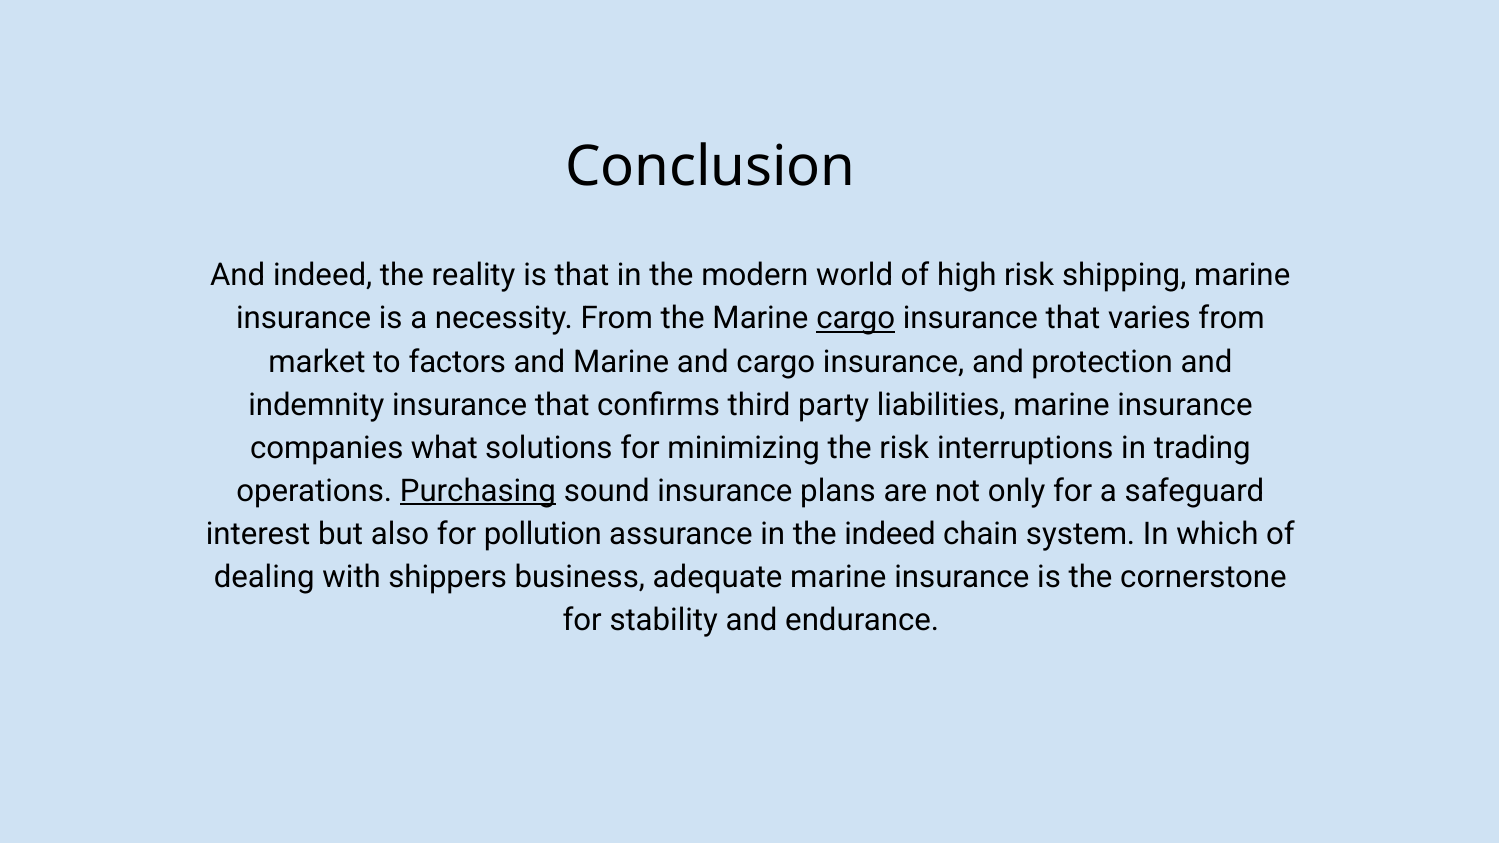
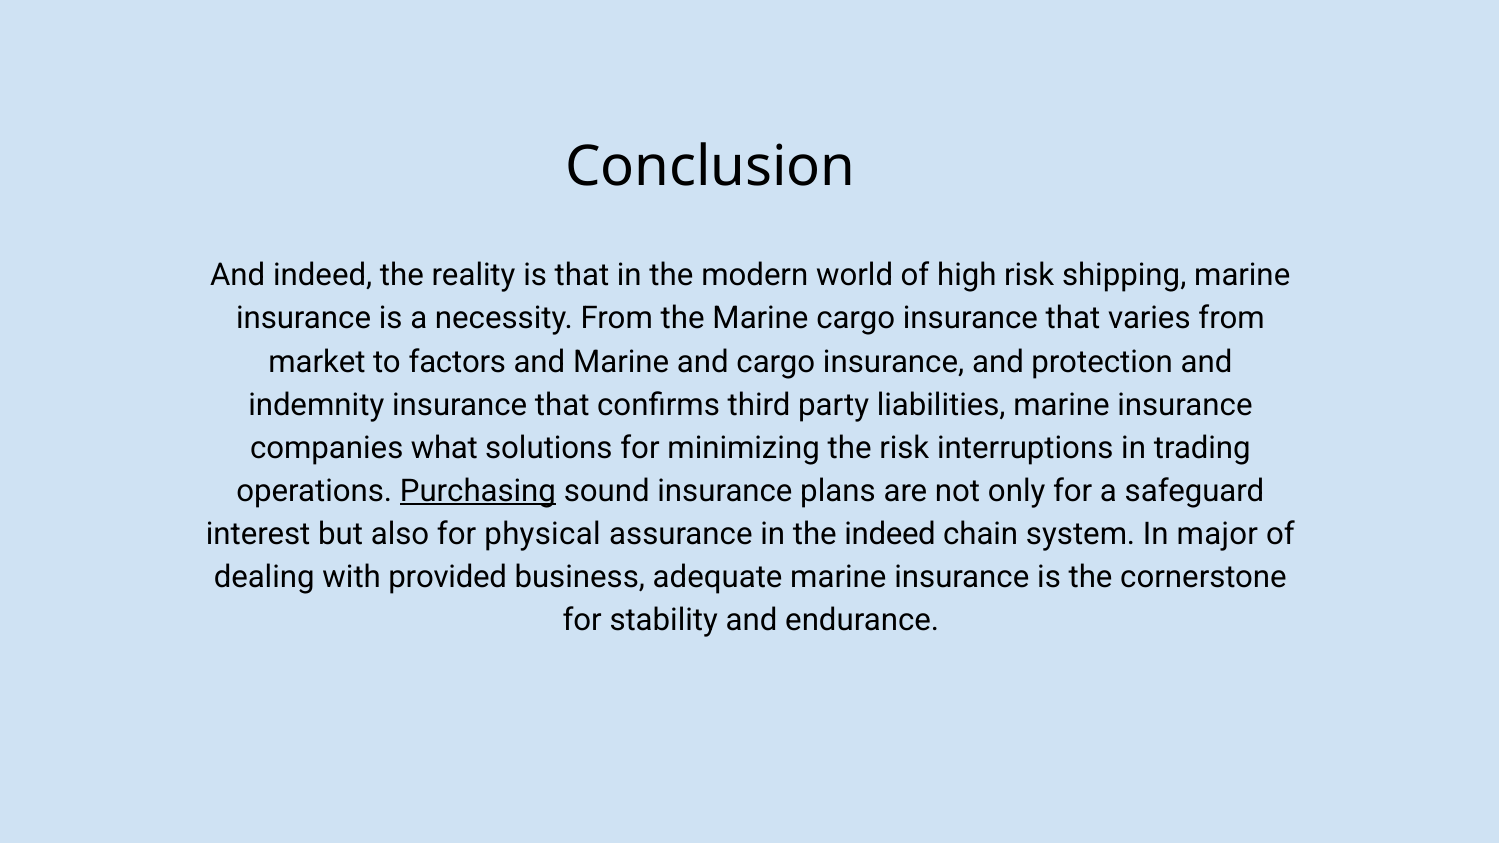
cargo underline: present -> none (856, 319)
pollution: pollution -> physical (543, 534)
which: which -> major (1217, 534)
shippers: shippers -> provided (448, 577)
